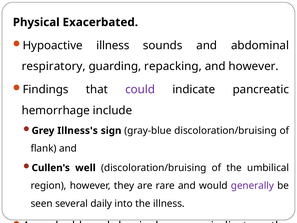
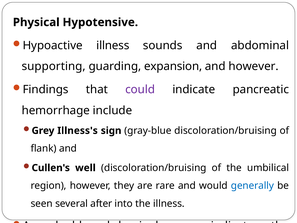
Exacerbated: Exacerbated -> Hypotensive (100, 22)
respiratory: respiratory -> supporting (54, 66)
repacking: repacking -> expansion (173, 66)
generally colour: purple -> blue (252, 185)
daily: daily -> after (101, 203)
